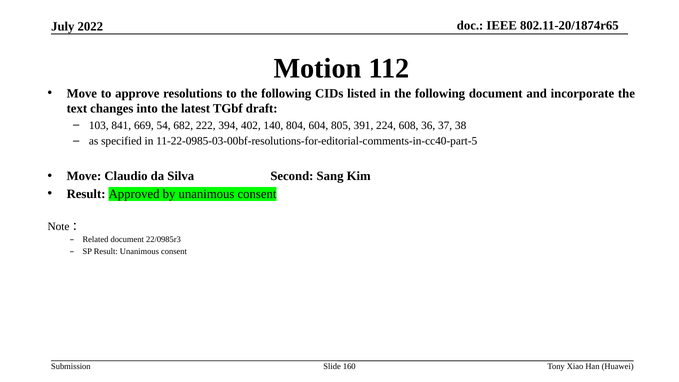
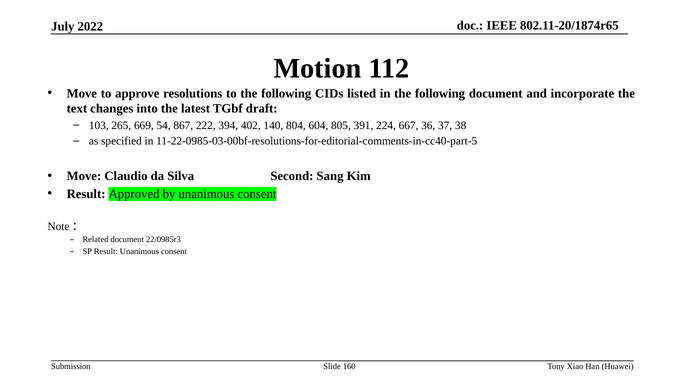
841: 841 -> 265 (121, 125)
682: 682 -> 867 (183, 125)
608: 608 -> 667 (409, 125)
